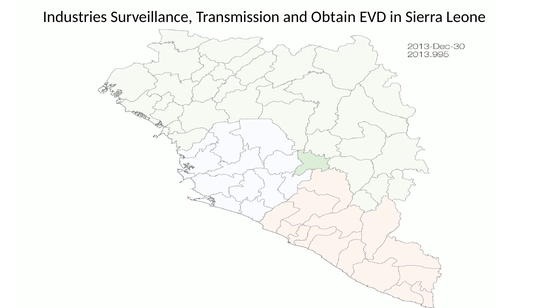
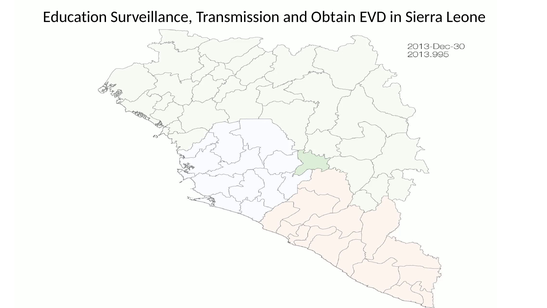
Industries: Industries -> Education (75, 17)
